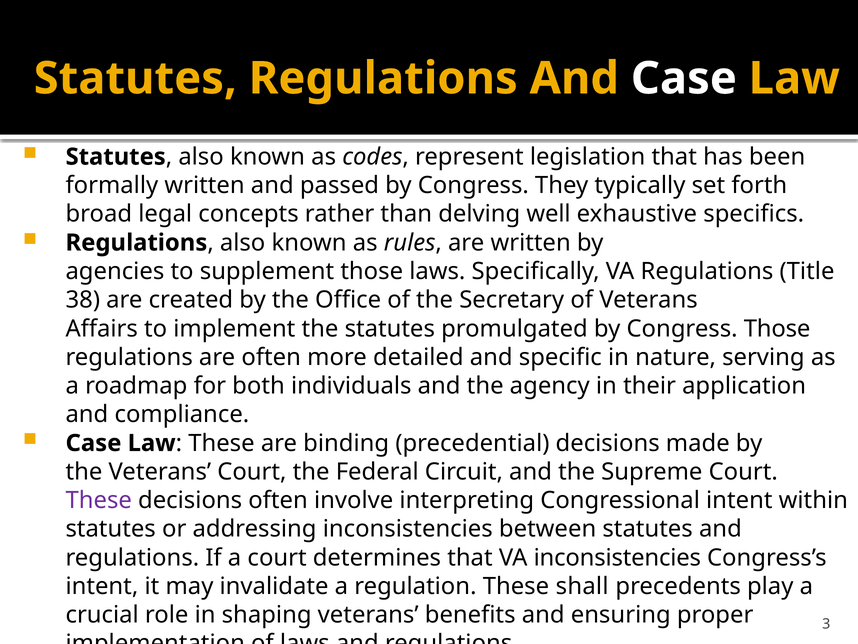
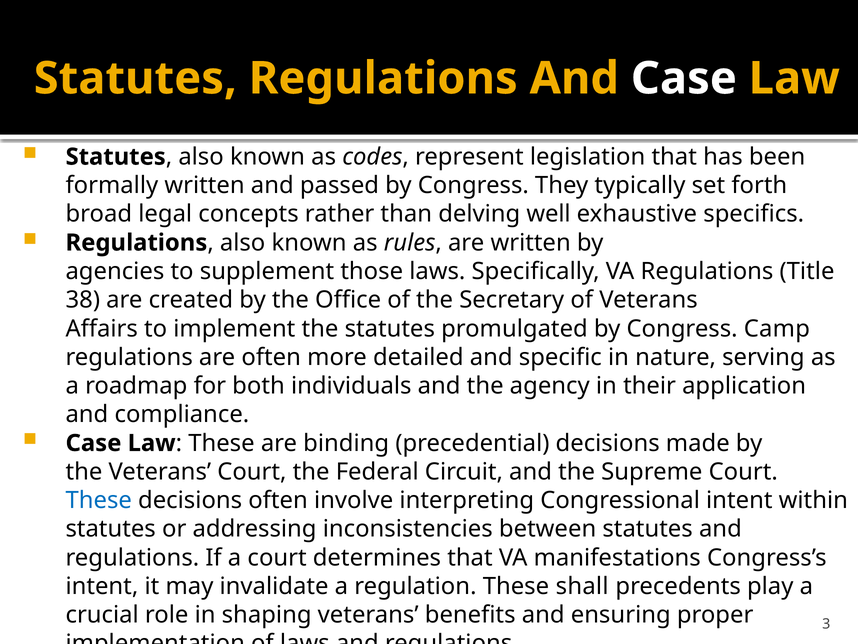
Congress Those: Those -> Camp (777, 328)
These colour: purple -> blue (99, 500)
VA inconsistencies: inconsistencies -> manifestations (617, 557)
